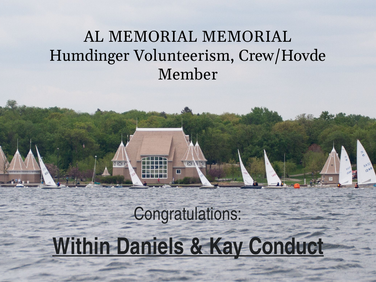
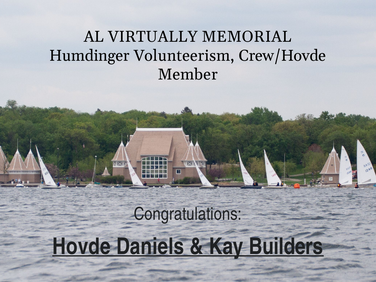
AL MEMORIAL: MEMORIAL -> VIRTUALLY (153, 37)
Within: Within -> Hovde (81, 247)
Conduct: Conduct -> Builders (286, 247)
